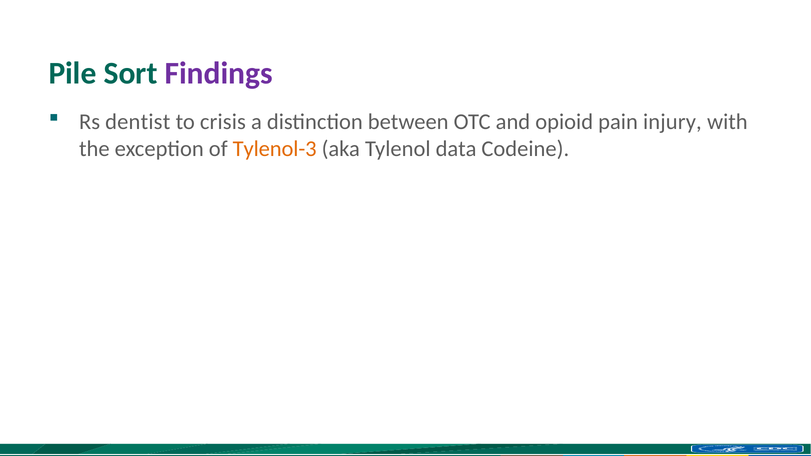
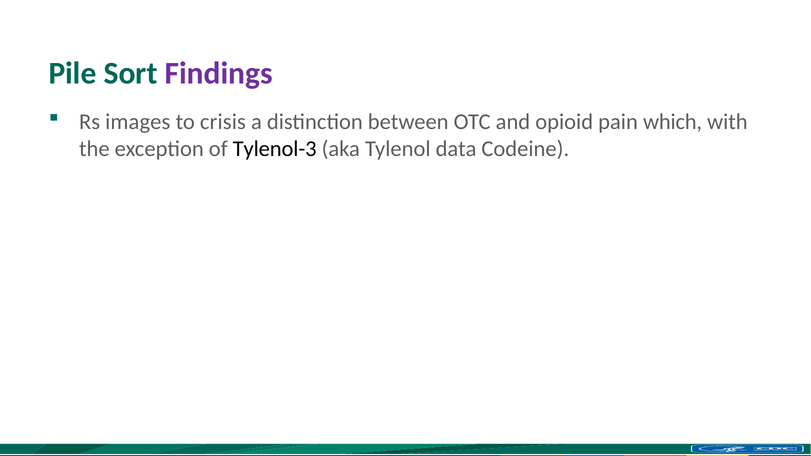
dentist: dentist -> images (138, 122)
injury: injury -> which (673, 122)
Tylenol-3 colour: orange -> black (275, 149)
